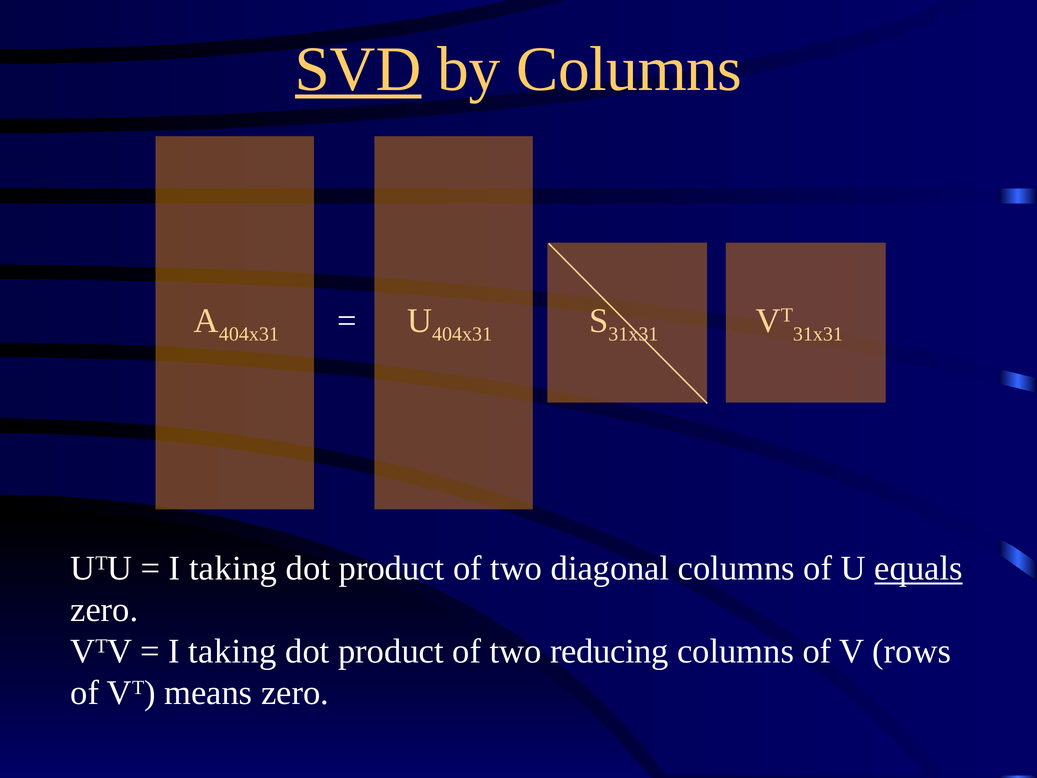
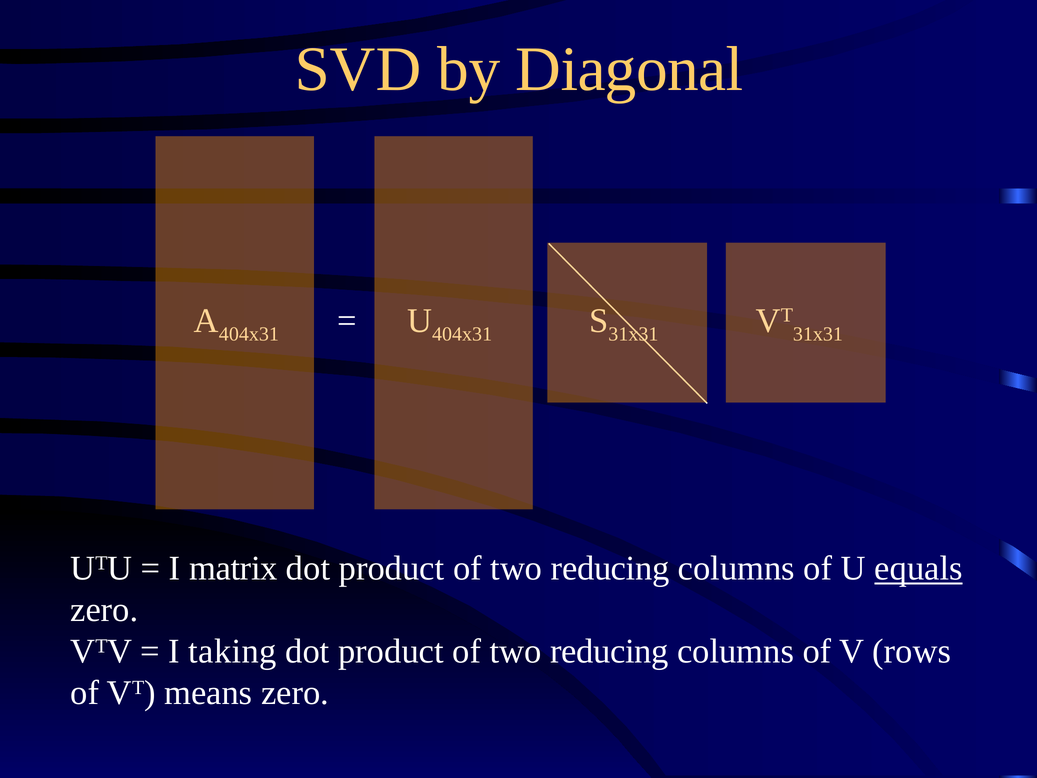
SVD underline: present -> none (358, 69)
by Columns: Columns -> Diagonal (629, 69)
taking: taking -> matrix (233, 568)
diagonal: diagonal -> reducing (610, 568)
